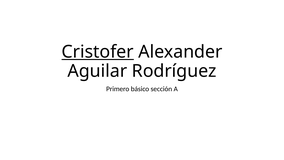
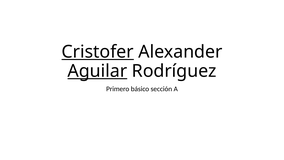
Aguilar underline: none -> present (97, 71)
